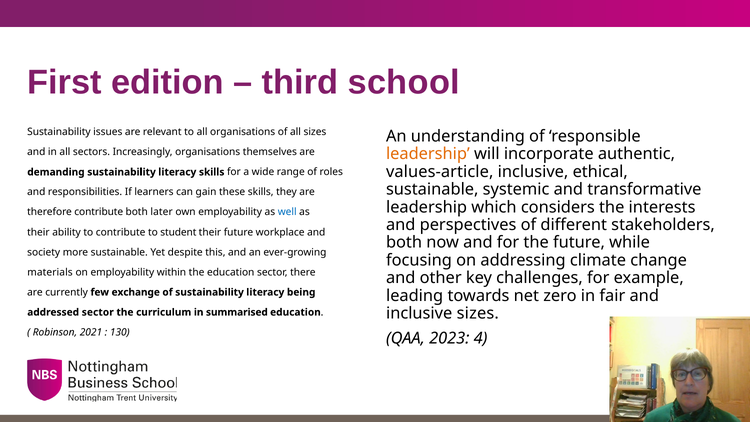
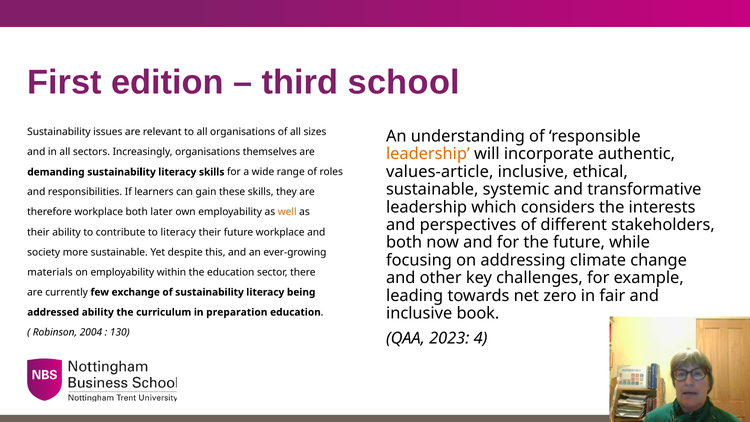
therefore contribute: contribute -> workplace (99, 212)
well colour: blue -> orange (287, 212)
to student: student -> literacy (178, 232)
inclusive sizes: sizes -> book (478, 313)
addressed sector: sector -> ability (98, 312)
summarised: summarised -> preparation (237, 312)
2021: 2021 -> 2004 (91, 332)
